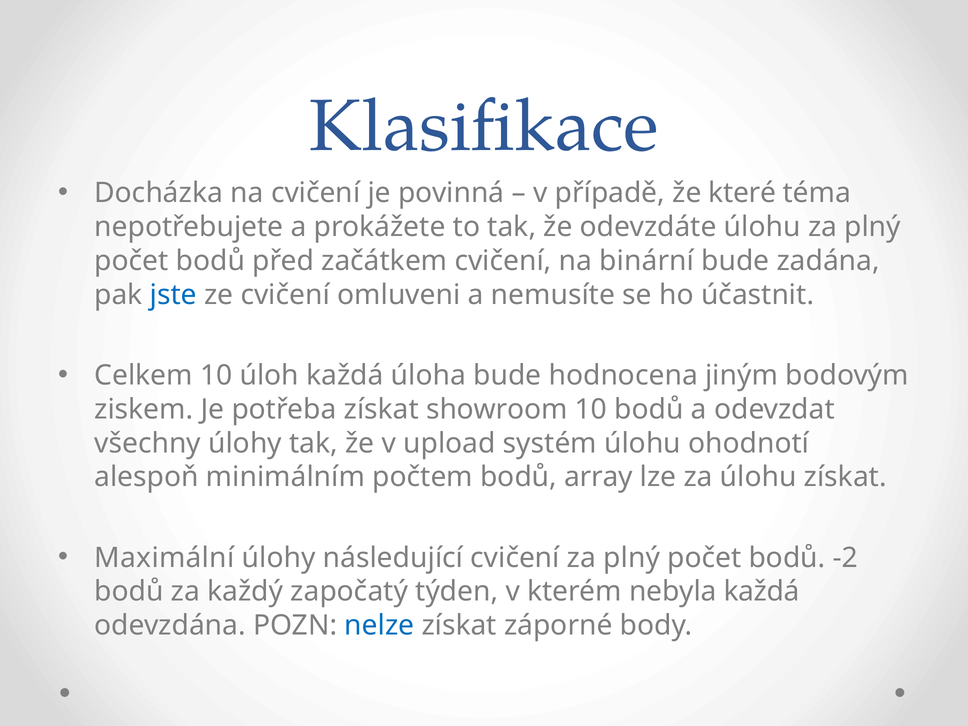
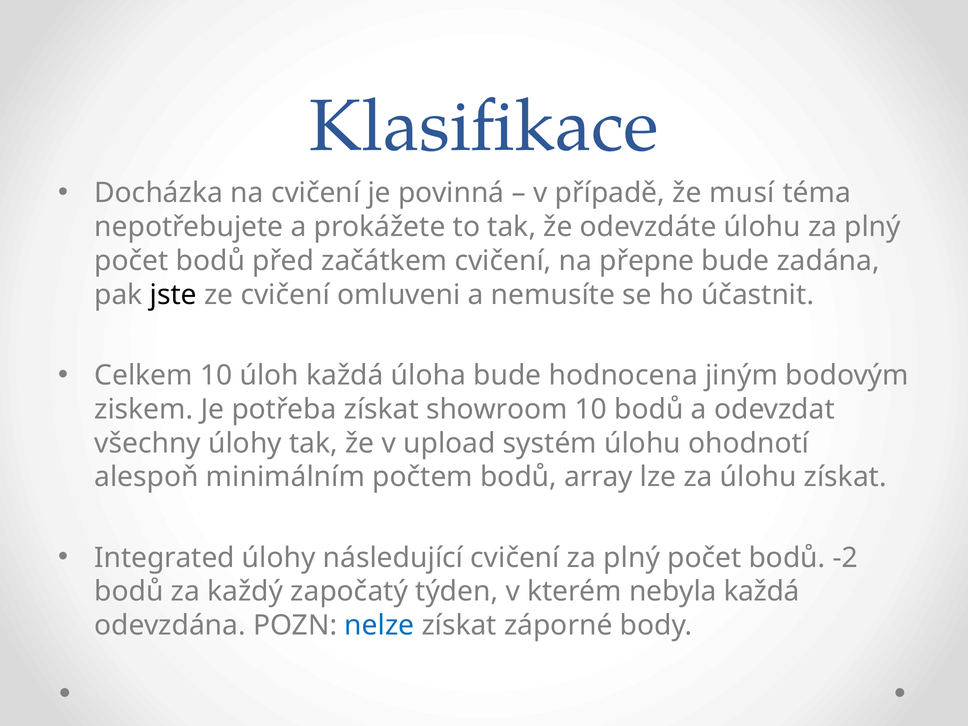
které: které -> musí (742, 193)
binární: binární -> přepne (647, 261)
jste colour: blue -> black (173, 295)
Maximální: Maximální -> Integrated (165, 558)
